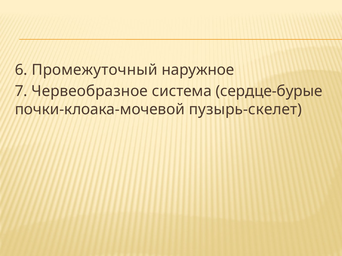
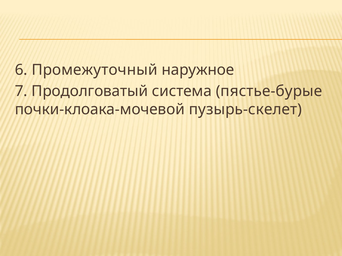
Червеобразное: Червеобразное -> Продолговатый (90, 91)
сердце-бурые: сердце-бурые -> пястье-бурые (269, 91)
